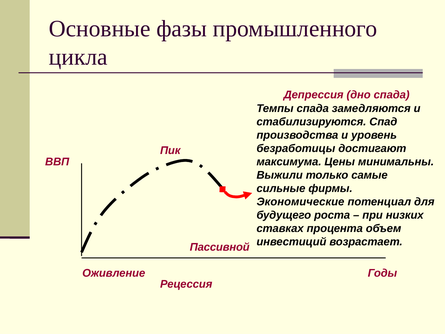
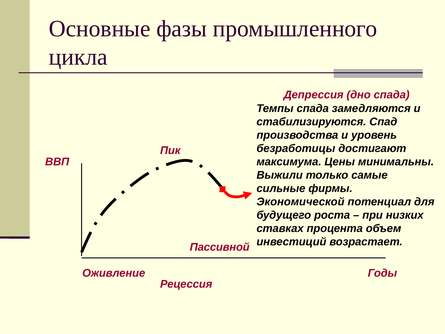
Экономические: Экономические -> Экономической (301, 202)
